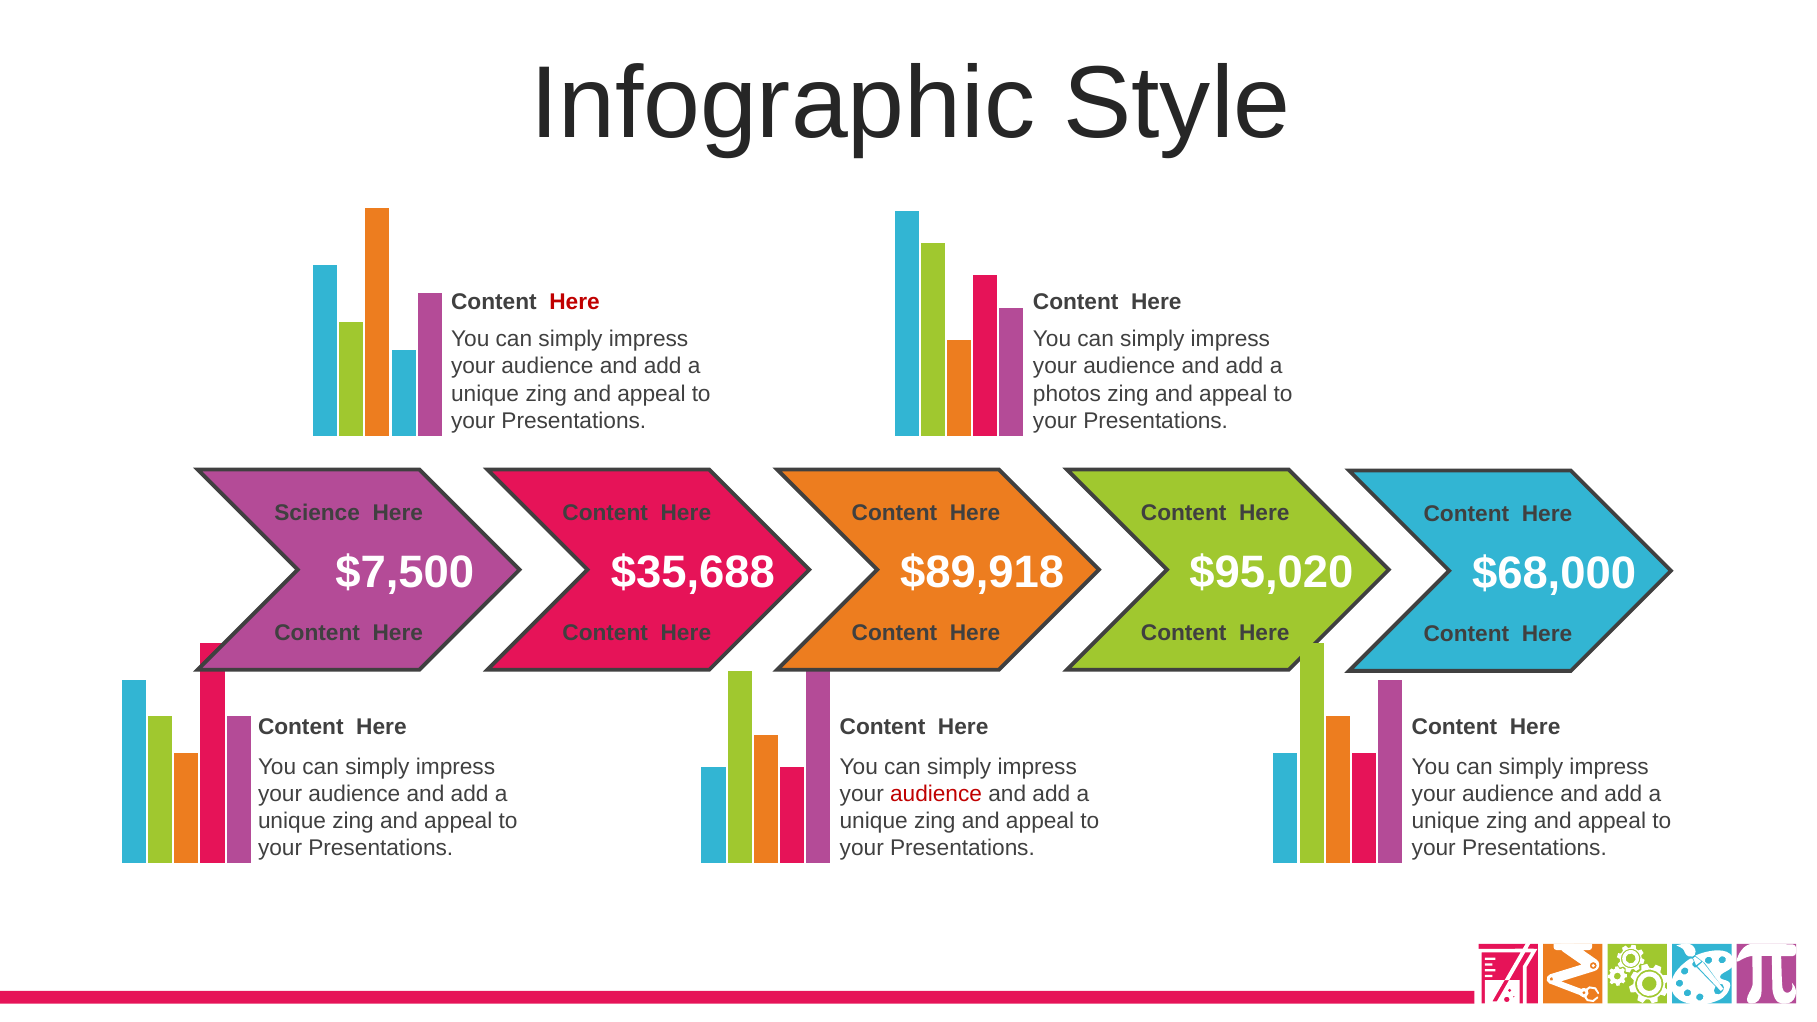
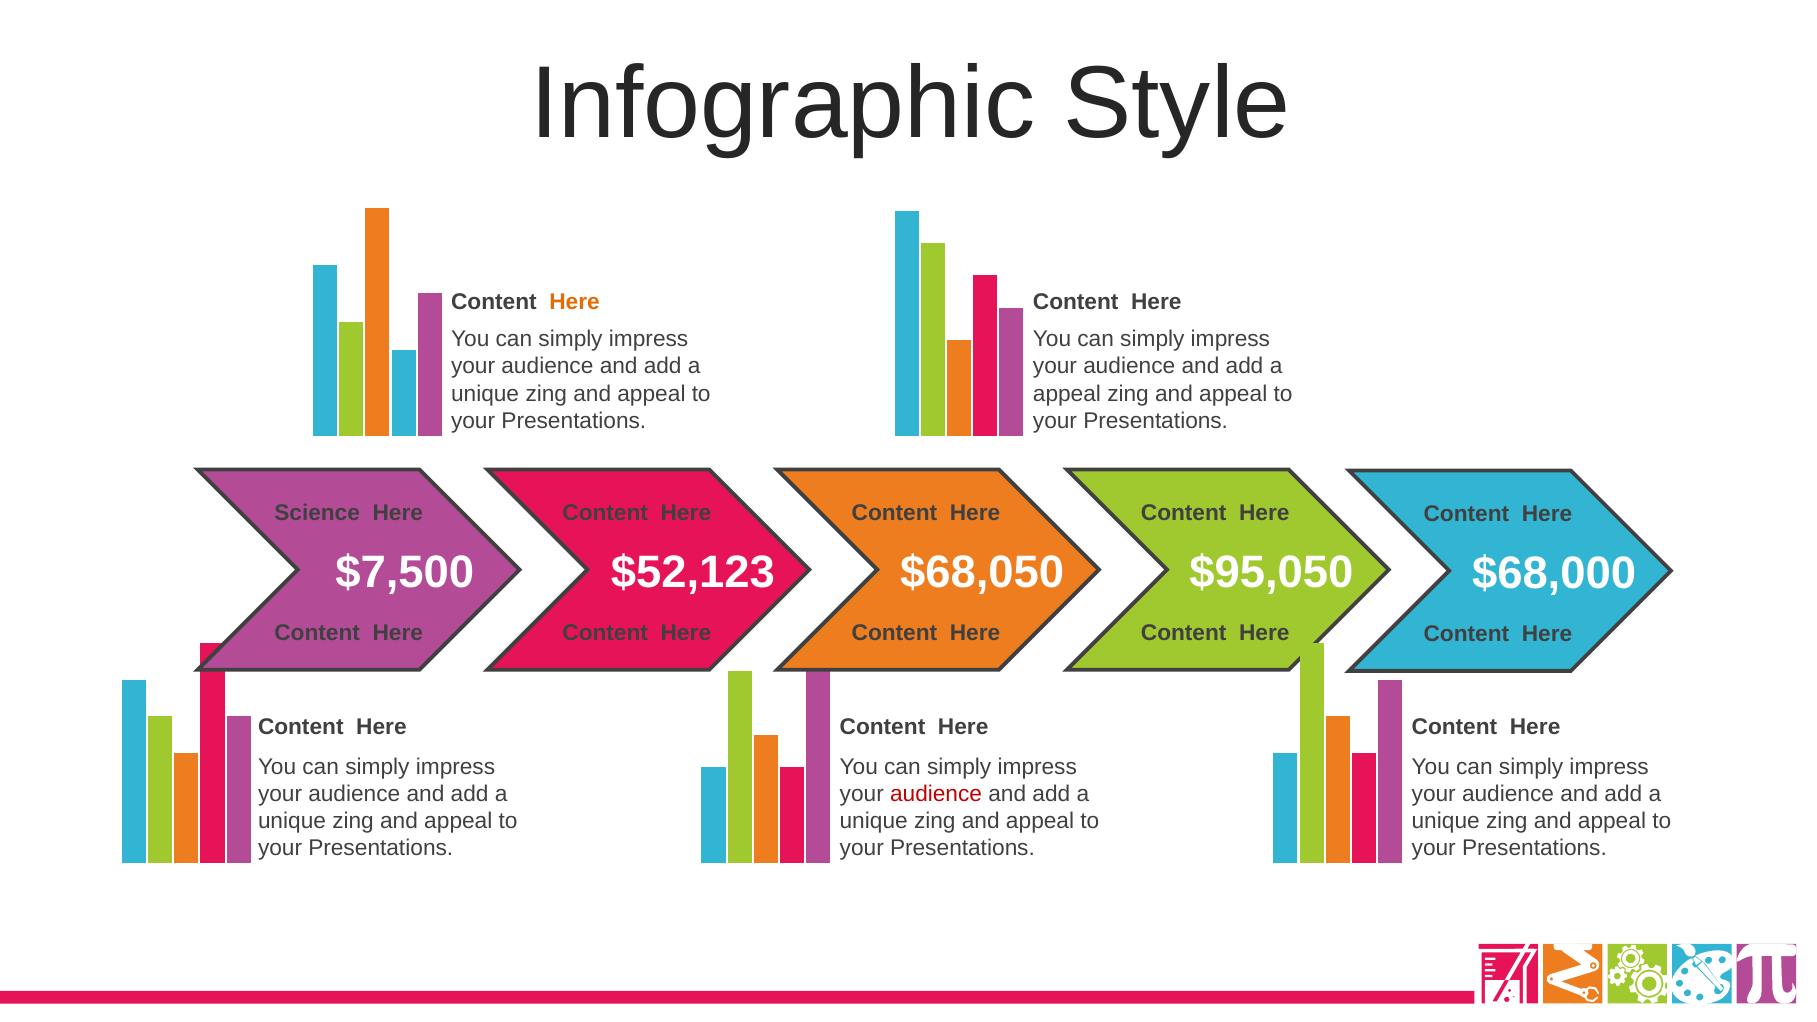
Here colour: red -> orange (575, 302)
photos: photos -> appeal (1067, 394)
$35,688: $35,688 -> $52,123 (693, 573)
$89,918: $89,918 -> $68,050 (982, 573)
$95,020: $95,020 -> $95,050 (1271, 573)
